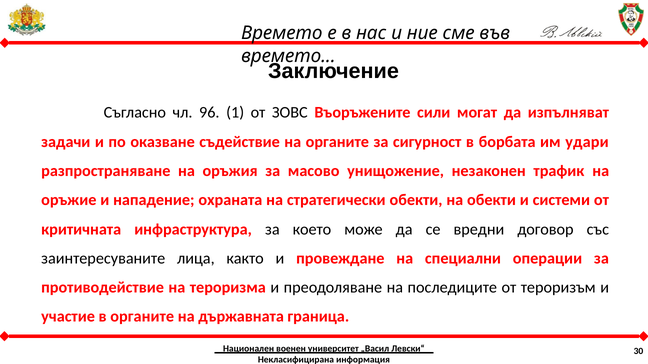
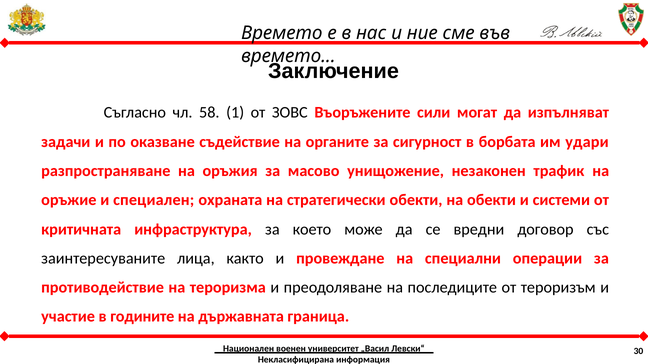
96: 96 -> 58 (209, 112)
нападение: нападение -> специален (154, 200)
в органите: органите -> годините (142, 317)
